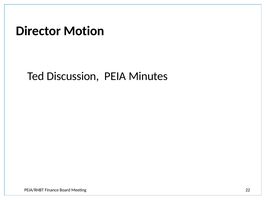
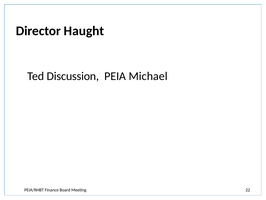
Motion: Motion -> Haught (84, 31)
Minutes: Minutes -> Michael (148, 76)
